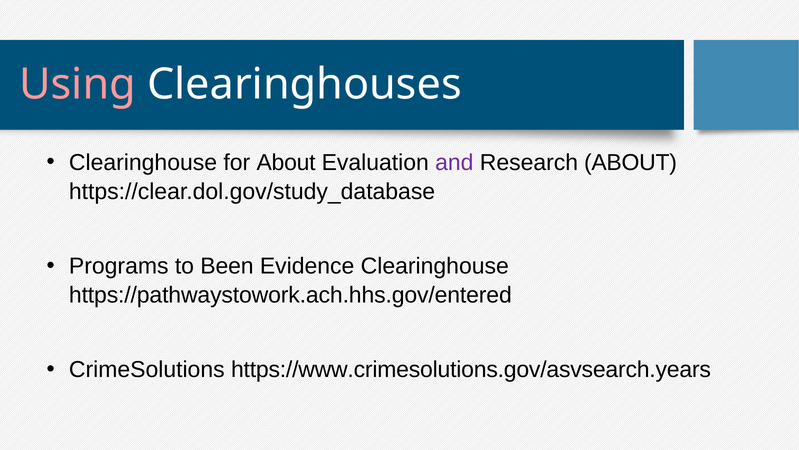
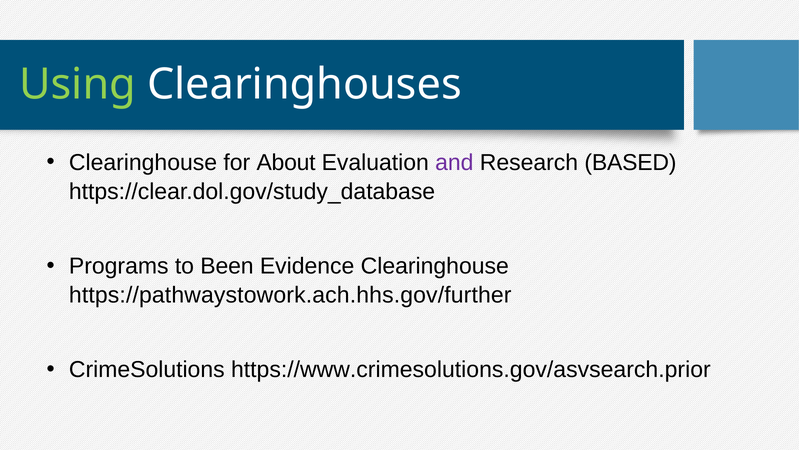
Using colour: pink -> light green (77, 85)
Research ABOUT: ABOUT -> BASED (630, 162)
https://pathwaystowork.ach.hhs.gov/entered: https://pathwaystowork.ach.hhs.gov/entered -> https://pathwaystowork.ach.hhs.gov/further (290, 295)
https://www.crimesolutions.gov/asvsearch.years: https://www.crimesolutions.gov/asvsearch.years -> https://www.crimesolutions.gov/asvsearch.prior (471, 369)
